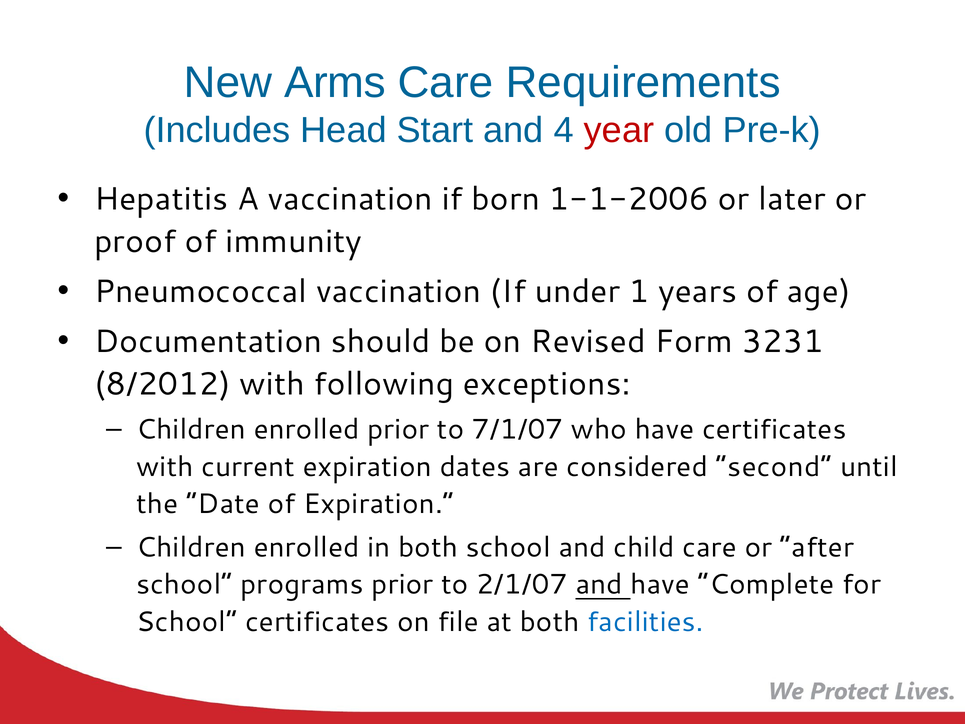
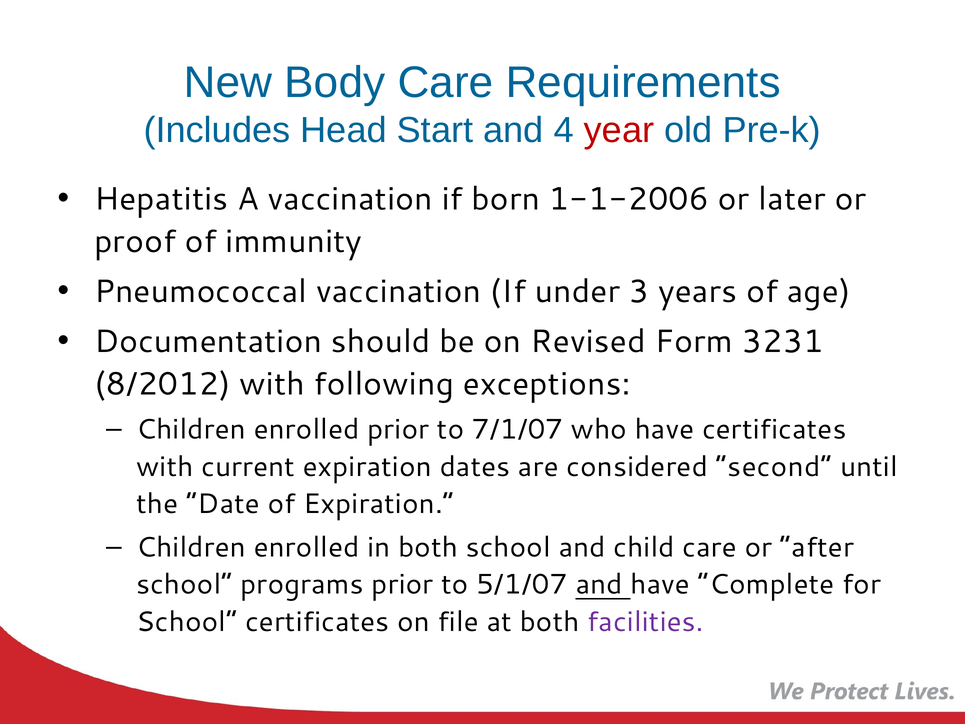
Arms: Arms -> Body (335, 83)
1: 1 -> 3 (639, 291)
2/1/07: 2/1/07 -> 5/1/07 (522, 584)
facilities colour: blue -> purple (645, 622)
